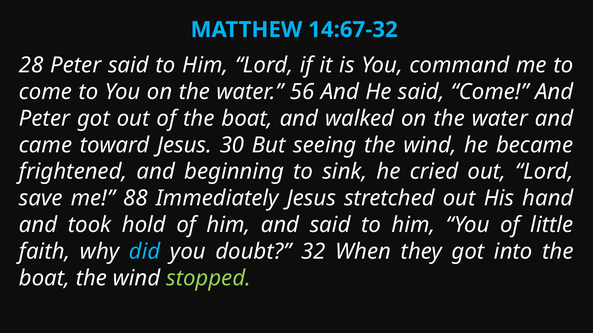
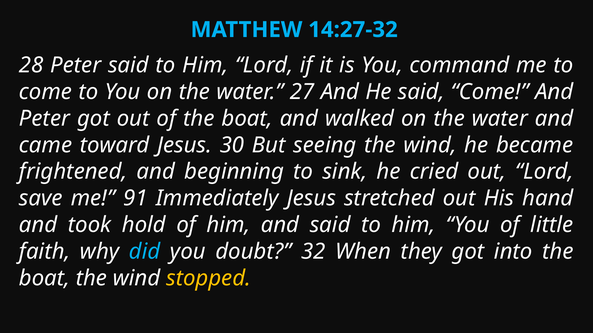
14:67-32: 14:67-32 -> 14:27-32 (353, 30)
56: 56 -> 27 (302, 92)
88: 88 -> 91 (135, 199)
stopped colour: light green -> yellow (209, 279)
